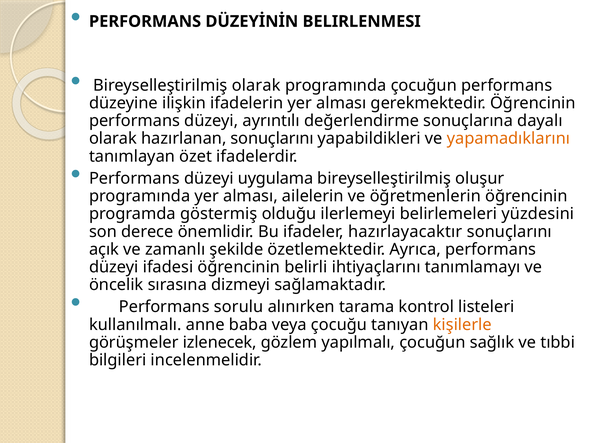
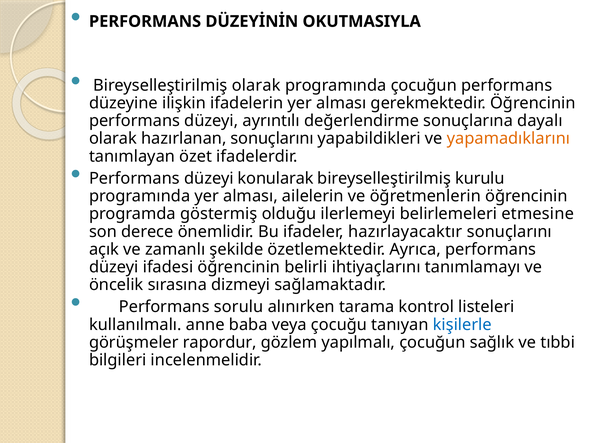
BELIRLENMESI: BELIRLENMESI -> OKUTMASIYLA (362, 21)
uygulama: uygulama -> konularak (276, 178)
oluşur: oluşur -> kurulu (480, 178)
yüzdesini: yüzdesini -> etmesine (538, 214)
kişilerle colour: orange -> blue (462, 324)
izlenecek: izlenecek -> rapordur (220, 342)
